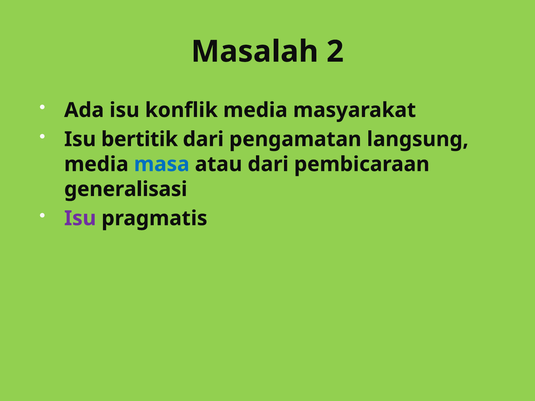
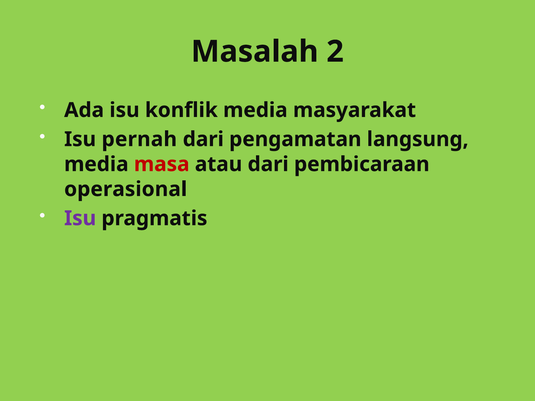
bertitik: bertitik -> pernah (139, 139)
masa colour: blue -> red (162, 164)
generalisasi: generalisasi -> operasional (126, 189)
